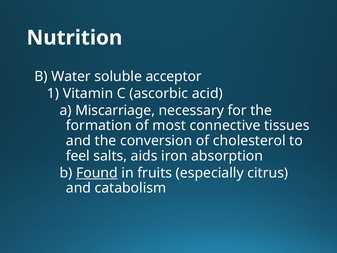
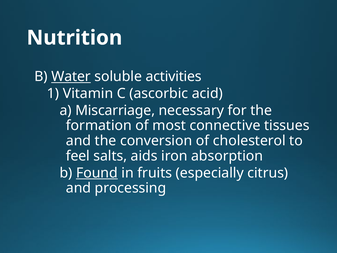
Water underline: none -> present (71, 76)
acceptor: acceptor -> activities (174, 76)
catabolism: catabolism -> processing (130, 188)
